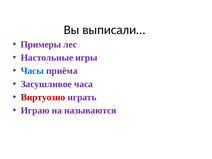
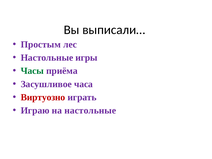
Примеры: Примеры -> Простым (41, 44)
Часы colour: blue -> green (32, 71)
на называются: называются -> настольные (90, 110)
